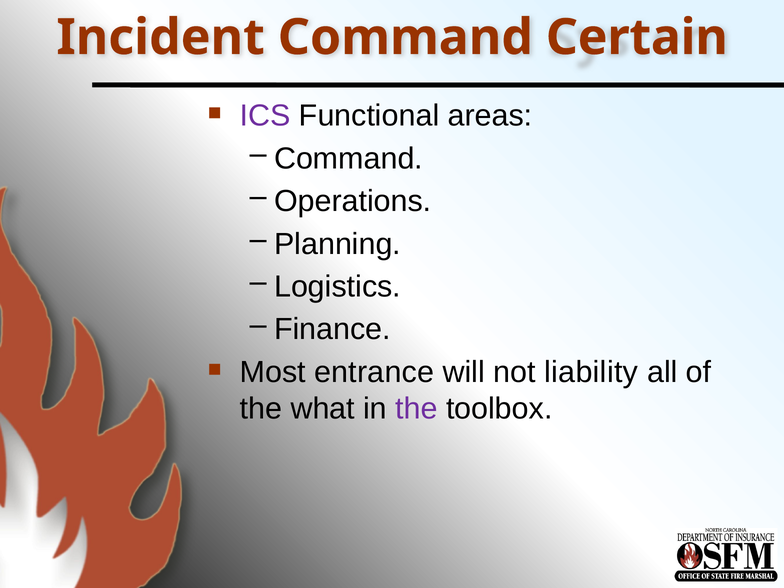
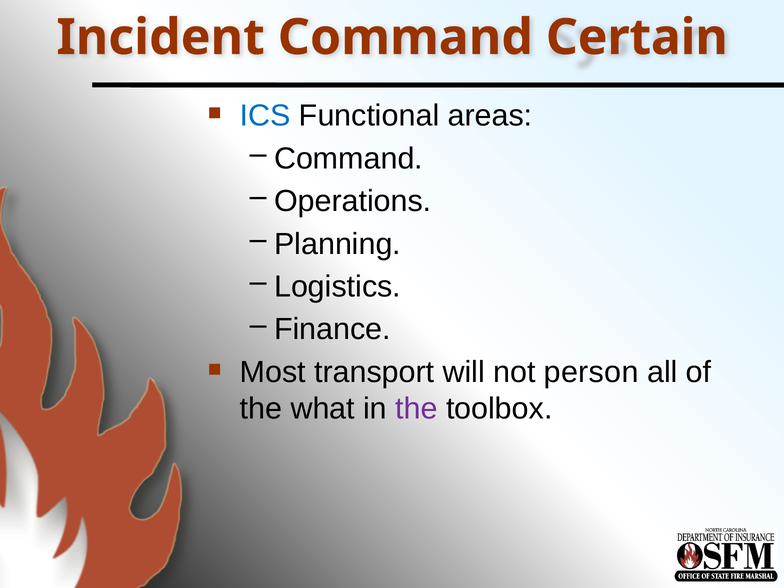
ICS colour: purple -> blue (265, 116)
entrance: entrance -> transport (374, 372)
liability: liability -> person (591, 372)
